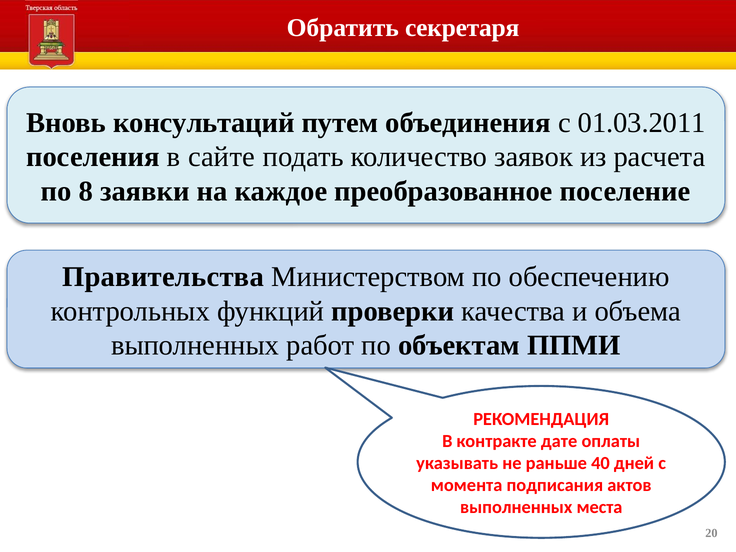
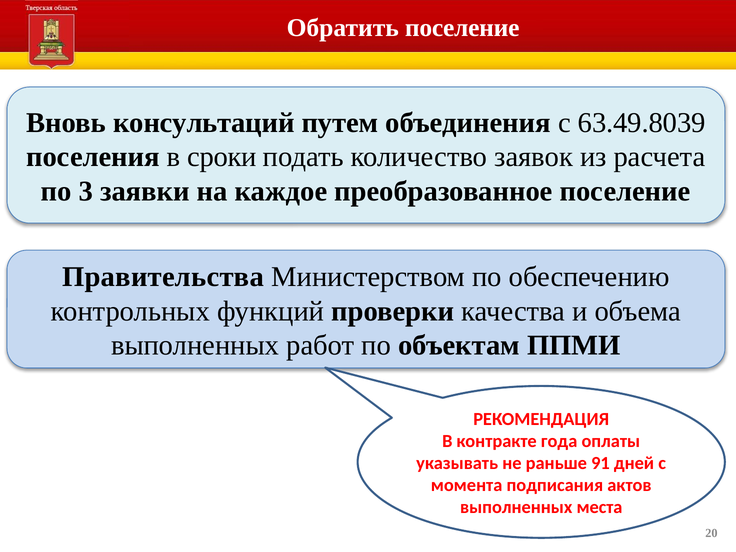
Обратить секретаря: секретаря -> поселение (462, 28)
01.03.2011: 01.03.2011 -> 63.49.8039 (642, 123)
сайте: сайте -> сроки (222, 157)
8: 8 -> 3 (86, 191)
дате: дате -> года (559, 441)
40: 40 -> 91 (600, 463)
